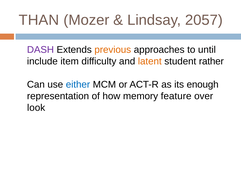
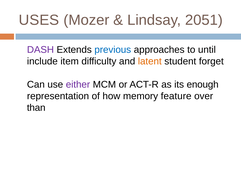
THAN: THAN -> USES (39, 20)
2057: 2057 -> 2051 (204, 20)
previous colour: orange -> blue (113, 50)
rather: rather -> forget (211, 62)
either colour: blue -> purple (78, 85)
look: look -> than (36, 108)
